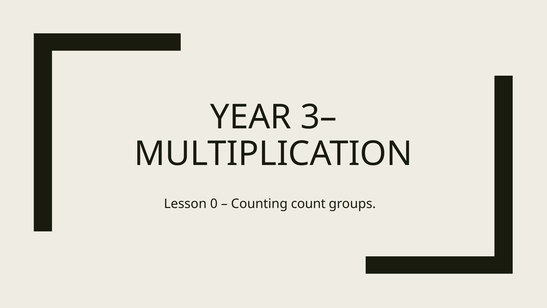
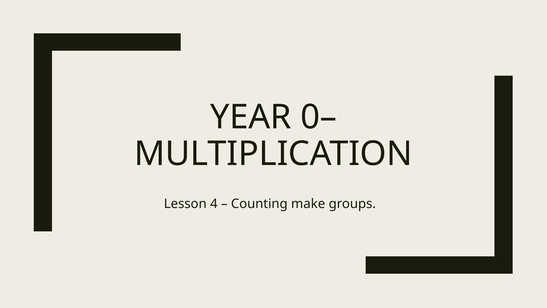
3–: 3– -> 0– (319, 117)
0: 0 -> 4 (214, 204)
count: count -> make (308, 204)
